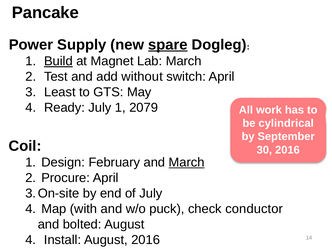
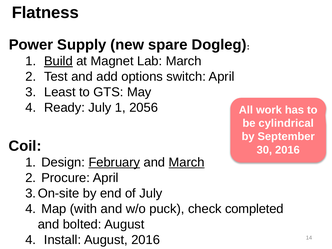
Pancake: Pancake -> Flatness (45, 13)
spare underline: present -> none (168, 45)
without: without -> options (142, 77)
2079: 2079 -> 2056 (144, 108)
February underline: none -> present (114, 162)
conductor: conductor -> completed (254, 209)
